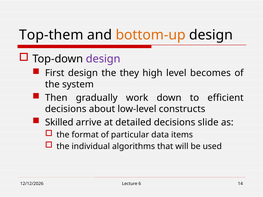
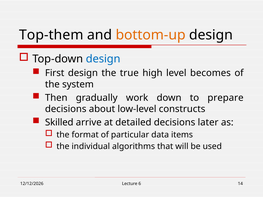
design colour: purple -> blue (103, 59)
they: they -> true (129, 73)
efficient: efficient -> prepare (226, 98)
slide: slide -> later (208, 122)
